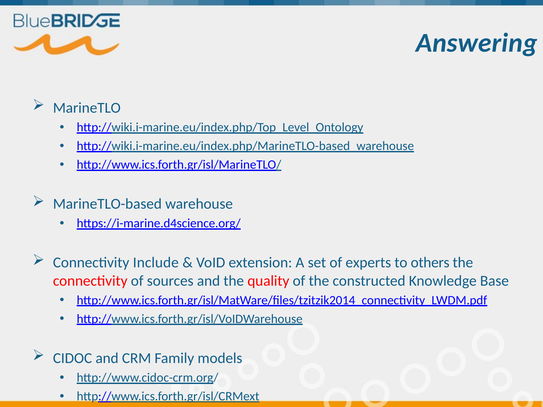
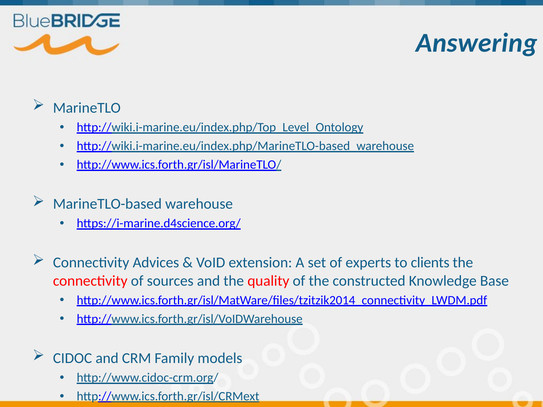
Include: Include -> Advices (156, 263)
others: others -> clients (430, 263)
